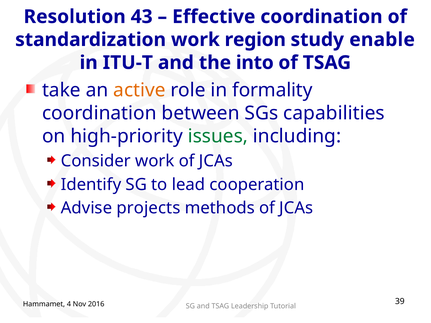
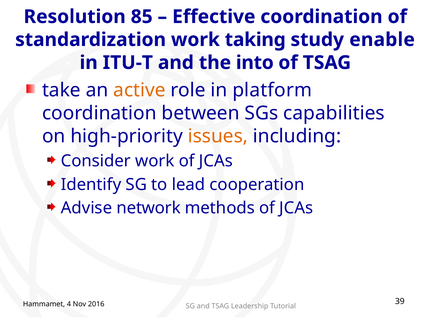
43: 43 -> 85 (142, 17)
region: region -> taking (255, 40)
formality: formality -> platform (272, 90)
issues colour: green -> orange (218, 136)
projects: projects -> network (149, 208)
